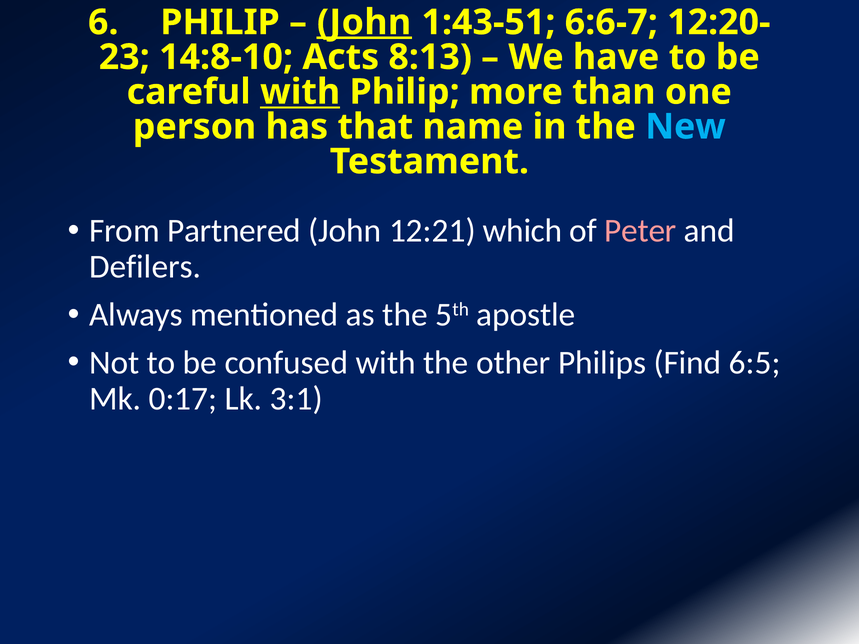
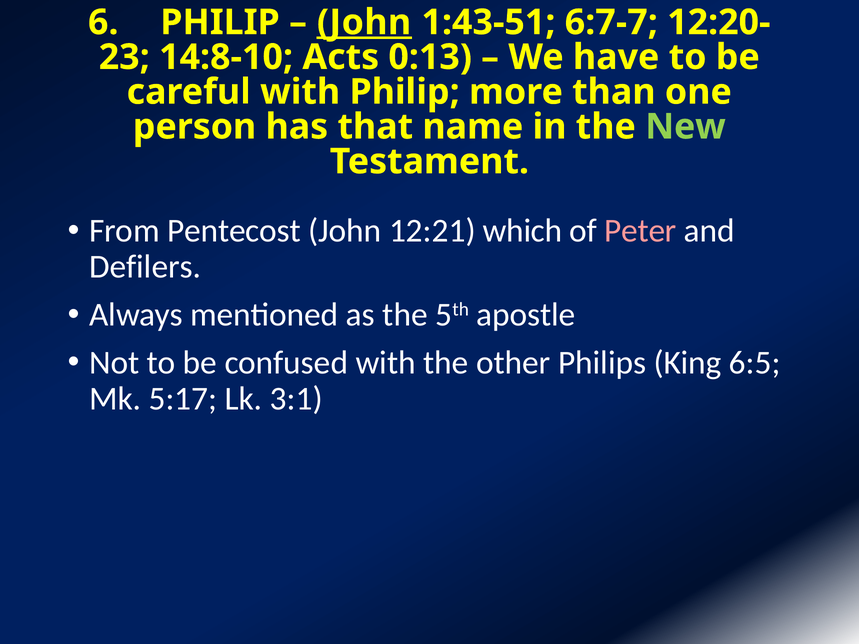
6:6-7: 6:6-7 -> 6:7-7 (611, 22)
8:13: 8:13 -> 0:13 (430, 57)
with underline: present -> none (300, 92)
New colour: light blue -> light green (685, 127)
Partnered: Partnered -> Pentecost (234, 231)
Find: Find -> King (688, 363)
0:17: 0:17 -> 5:17 (183, 399)
